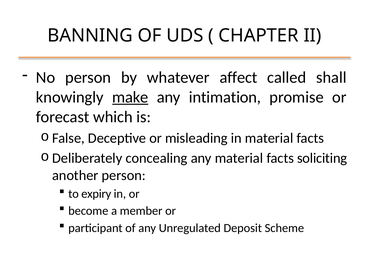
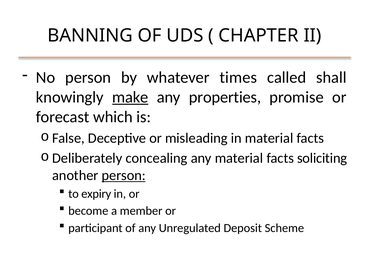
affect: affect -> times (238, 77)
intimation: intimation -> properties (225, 97)
person underline: none -> present (124, 175)
